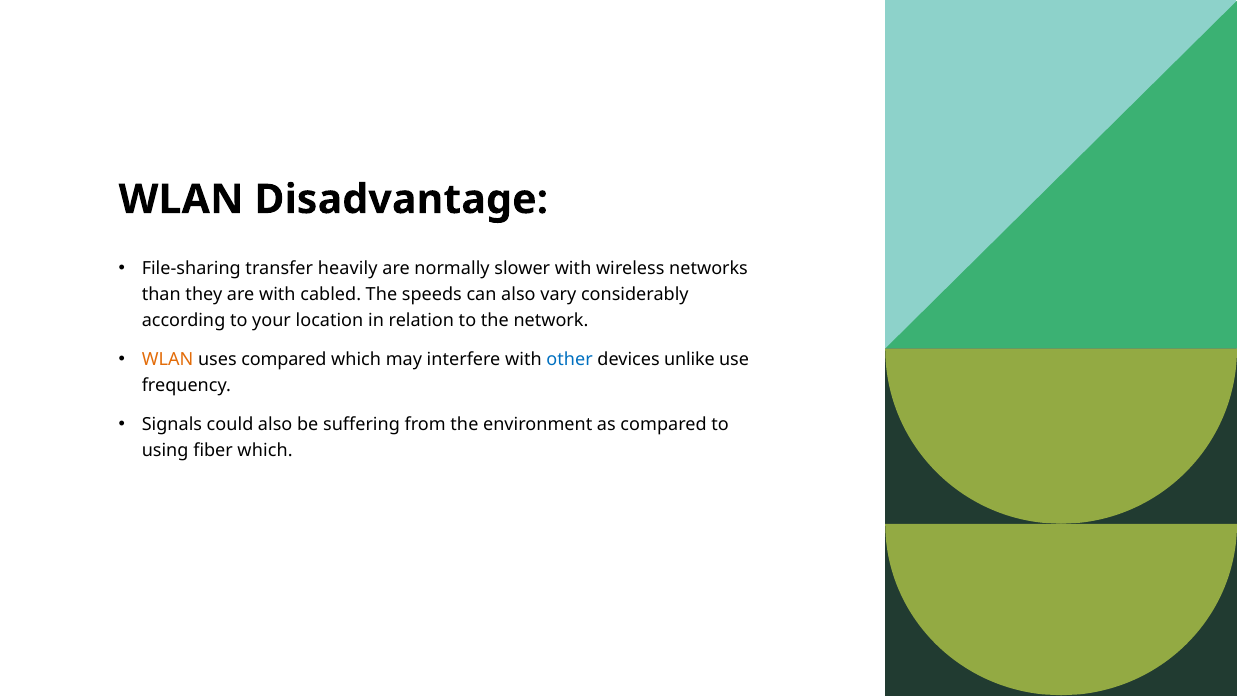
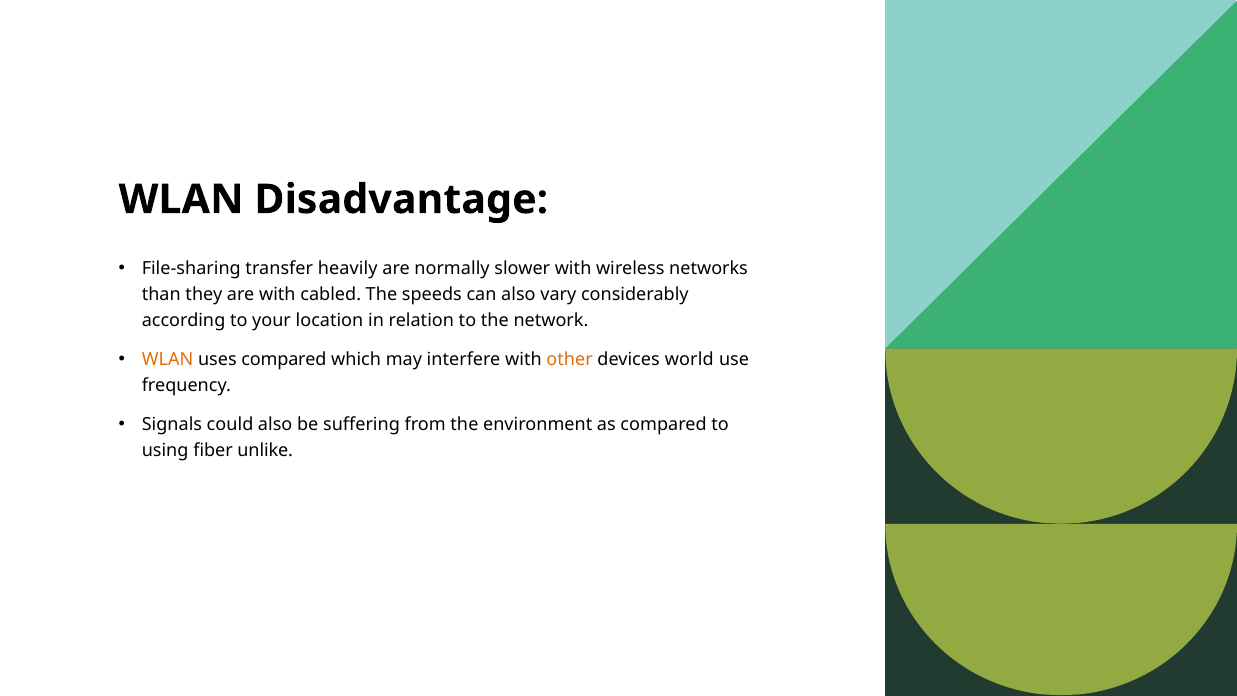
other colour: blue -> orange (570, 359)
unlike: unlike -> world (689, 359)
fiber which: which -> unlike (265, 450)
